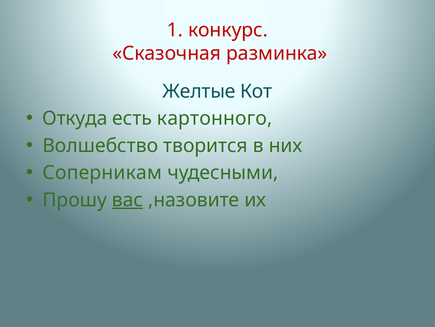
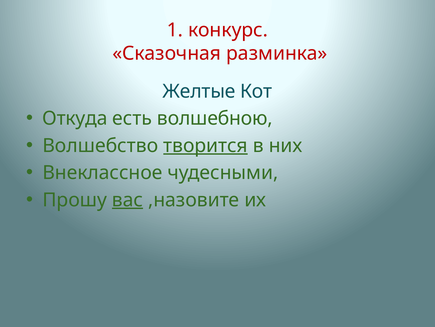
картонного: картонного -> волшебною (215, 118)
творится underline: none -> present (206, 145)
Соперникам: Соперникам -> Внеклассное (102, 172)
